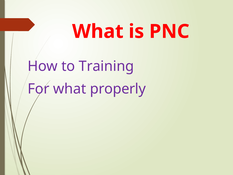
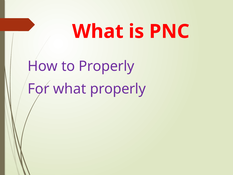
to Training: Training -> Properly (106, 66)
